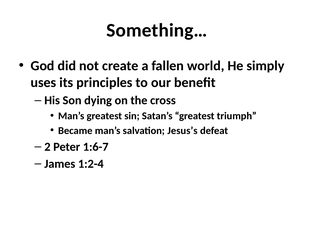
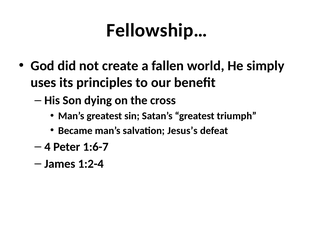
Something…: Something… -> Fellowship… (157, 30)
2: 2 -> 4 (47, 147)
